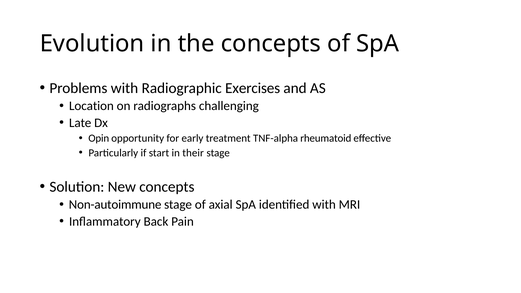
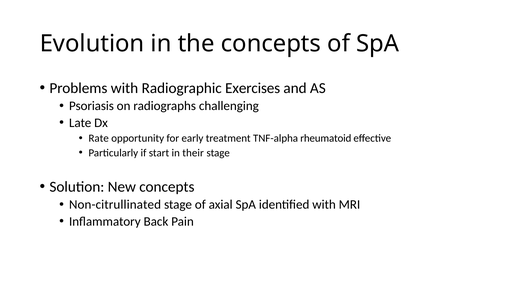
Location: Location -> Psoriasis (91, 106)
Opin: Opin -> Rate (99, 138)
Non-autoimmune: Non-autoimmune -> Non-citrullinated (115, 205)
